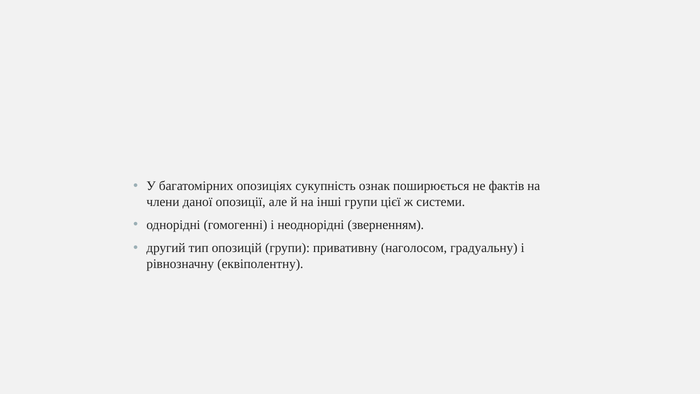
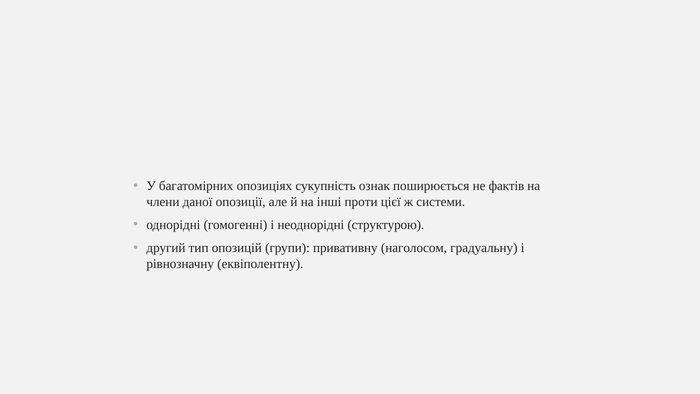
інші групи: групи -> проти (361, 202)
зверненням: зверненням -> структурою (386, 225)
